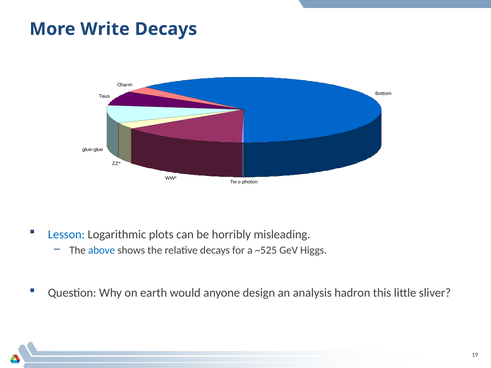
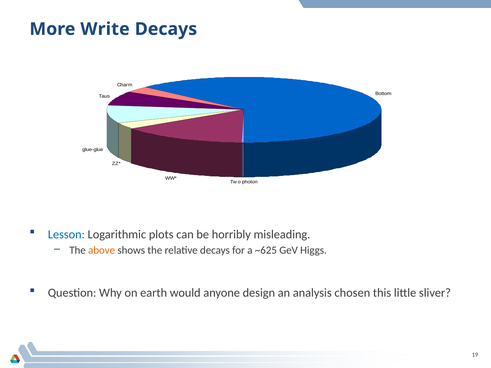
above colour: blue -> orange (102, 250)
~525: ~525 -> ~625 (266, 250)
hadron: hadron -> chosen (352, 293)
